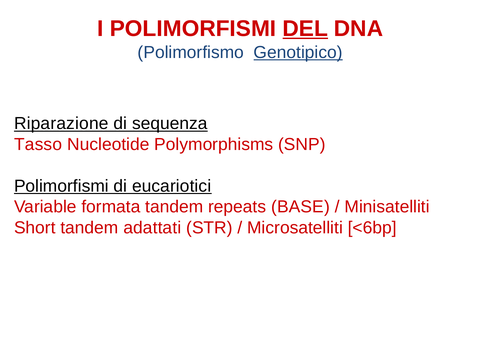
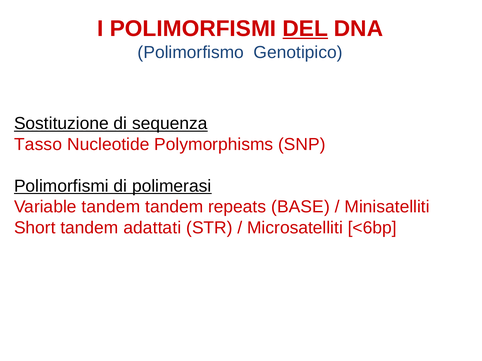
Genotipico underline: present -> none (298, 52)
Riparazione: Riparazione -> Sostituzione (61, 124)
eucariotici: eucariotici -> polimerasi (172, 186)
Variable formata: formata -> tandem (111, 207)
